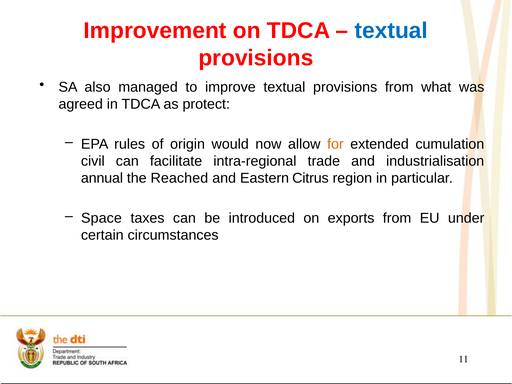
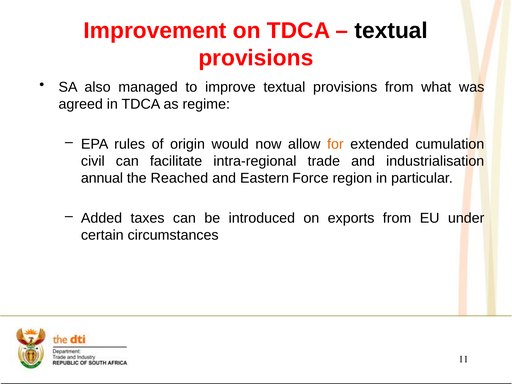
textual colour: blue -> black (391, 31)
protect: protect -> regime (206, 104)
Citrus: Citrus -> Force (310, 178)
Space: Space -> Added (102, 218)
